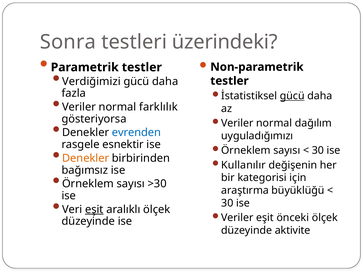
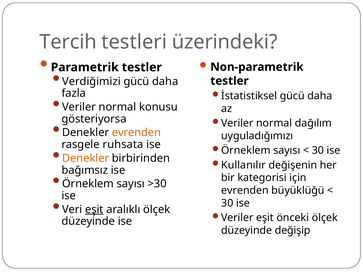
Sonra: Sonra -> Tercih (68, 42)
gücü underline: present -> none (292, 96)
farklılık: farklılık -> konusu (158, 107)
evrenden colour: blue -> orange (136, 133)
esnektir: esnektir -> ruhsata (123, 145)
araştırma: araştırma -> evrenden (245, 191)
aktivite: aktivite -> değişip (293, 231)
